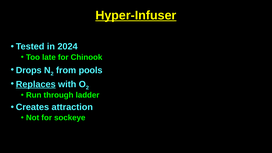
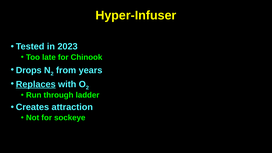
Hyper-Infuser underline: present -> none (136, 15)
2024: 2024 -> 2023 (68, 47)
pools: pools -> years (91, 70)
